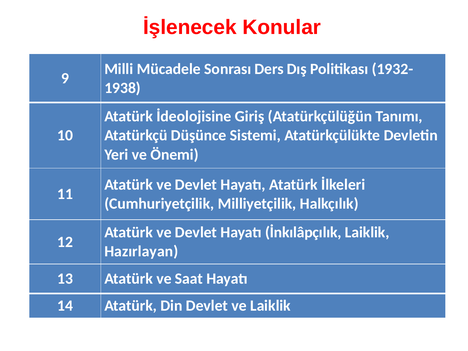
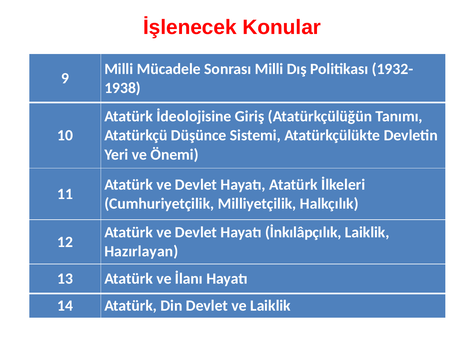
Sonrası Ders: Ders -> Milli (269, 69)
Saat: Saat -> İlanı (189, 279)
